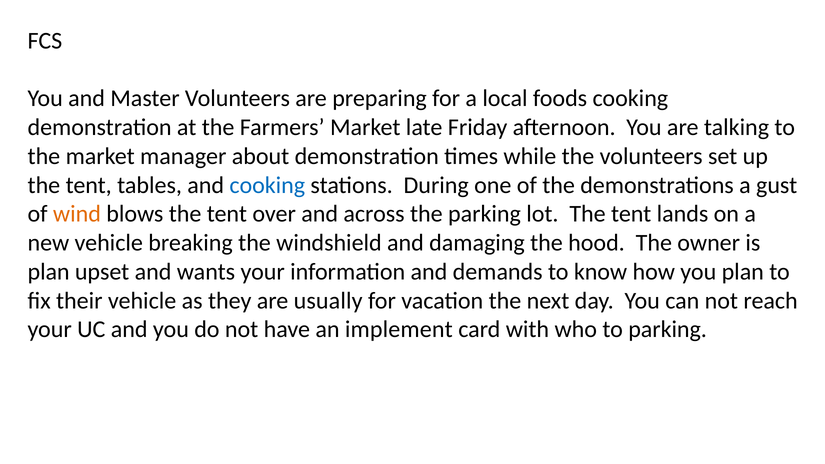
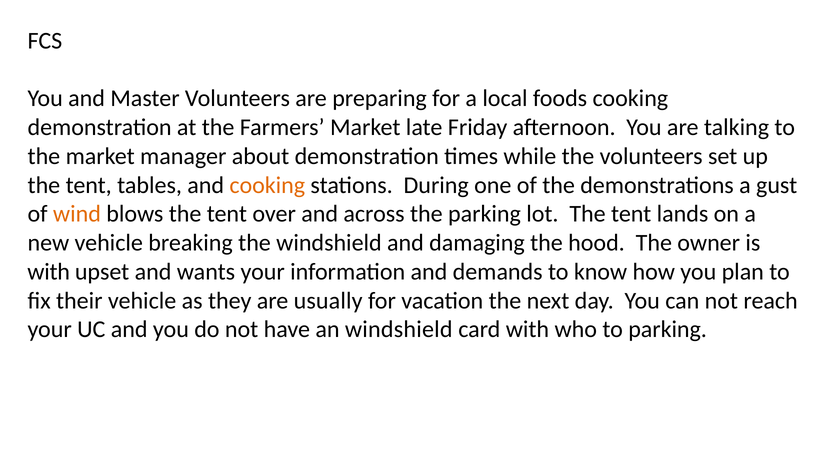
cooking colour: blue -> orange (267, 185)
plan: plan -> with (49, 272)
an implement: implement -> windshield (399, 330)
